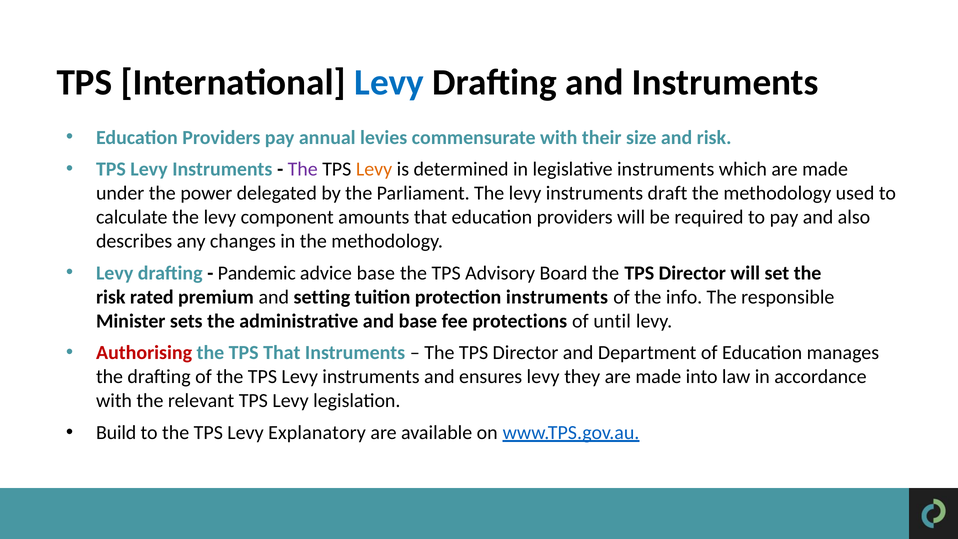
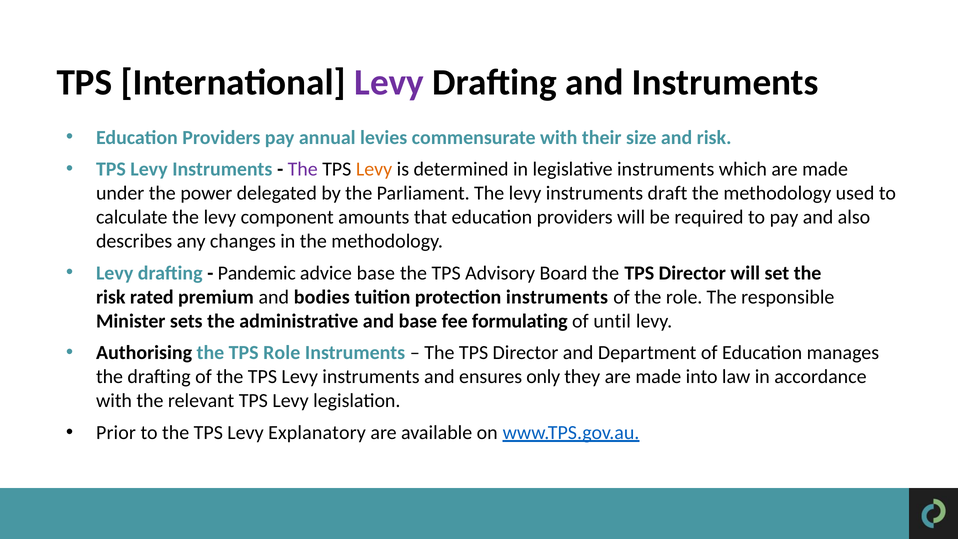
Levy colour: blue -> purple (389, 83)
setting: setting -> bodies (322, 297)
the info: info -> role (684, 297)
protections: protections -> formulating (520, 321)
Authorising colour: red -> black (144, 353)
TPS That: That -> Role (282, 353)
ensures levy: levy -> only (543, 377)
Build: Build -> Prior (116, 433)
